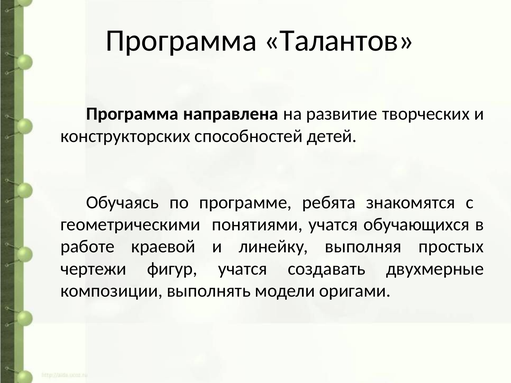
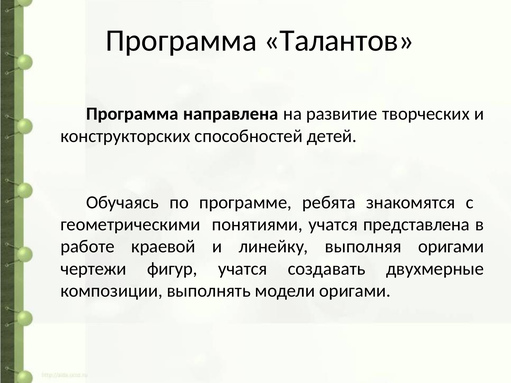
обучающихся: обучающихся -> представлена (417, 225)
выполняя простых: простых -> оригами (451, 247)
